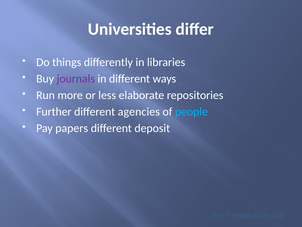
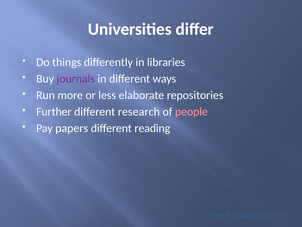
agencies: agencies -> research (139, 112)
people colour: light blue -> pink (191, 112)
deposit: deposit -> reading (152, 128)
